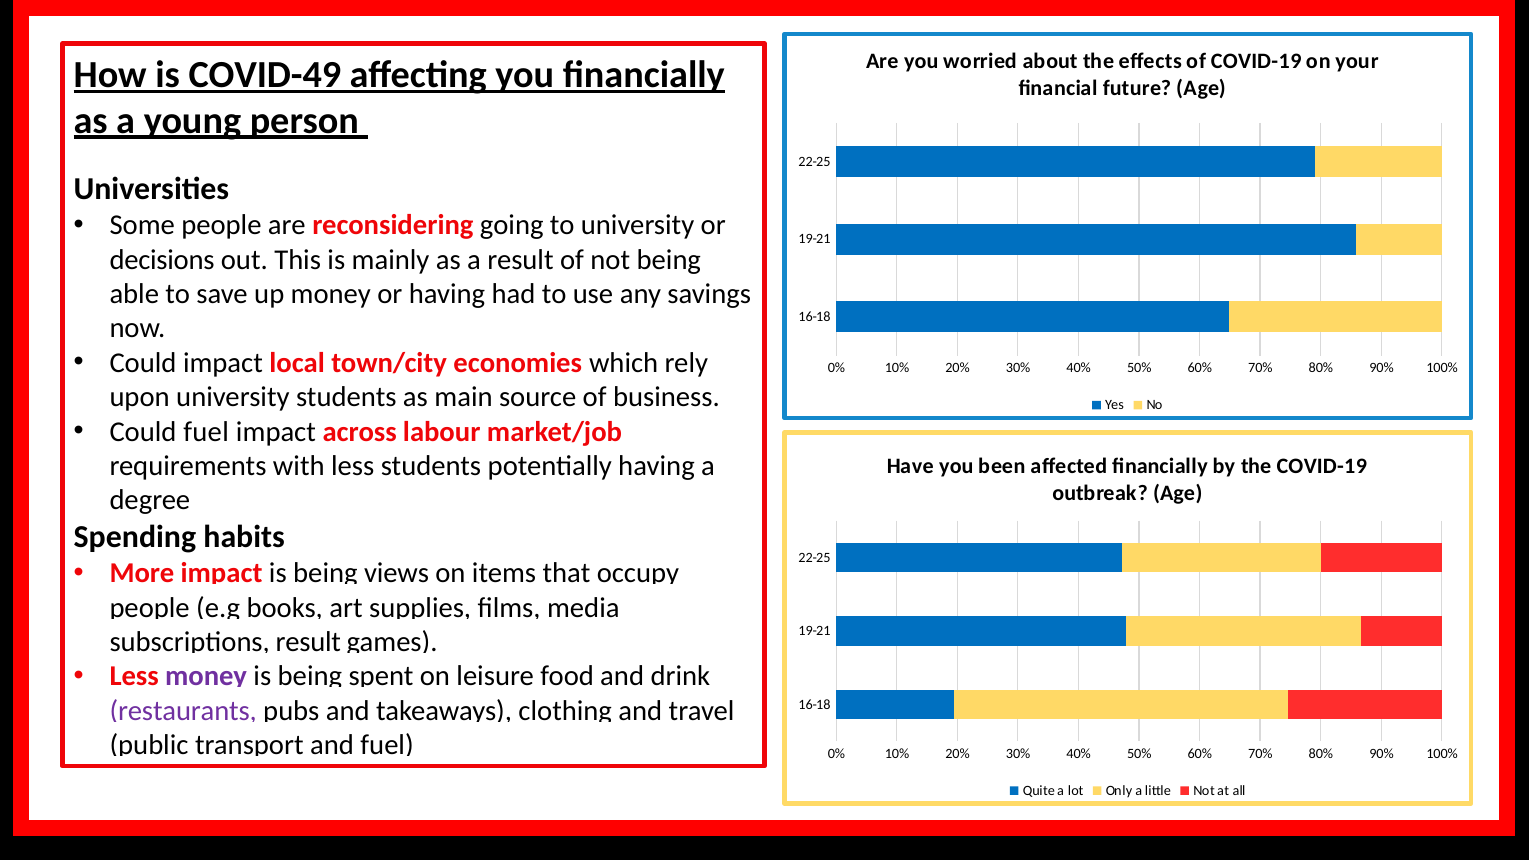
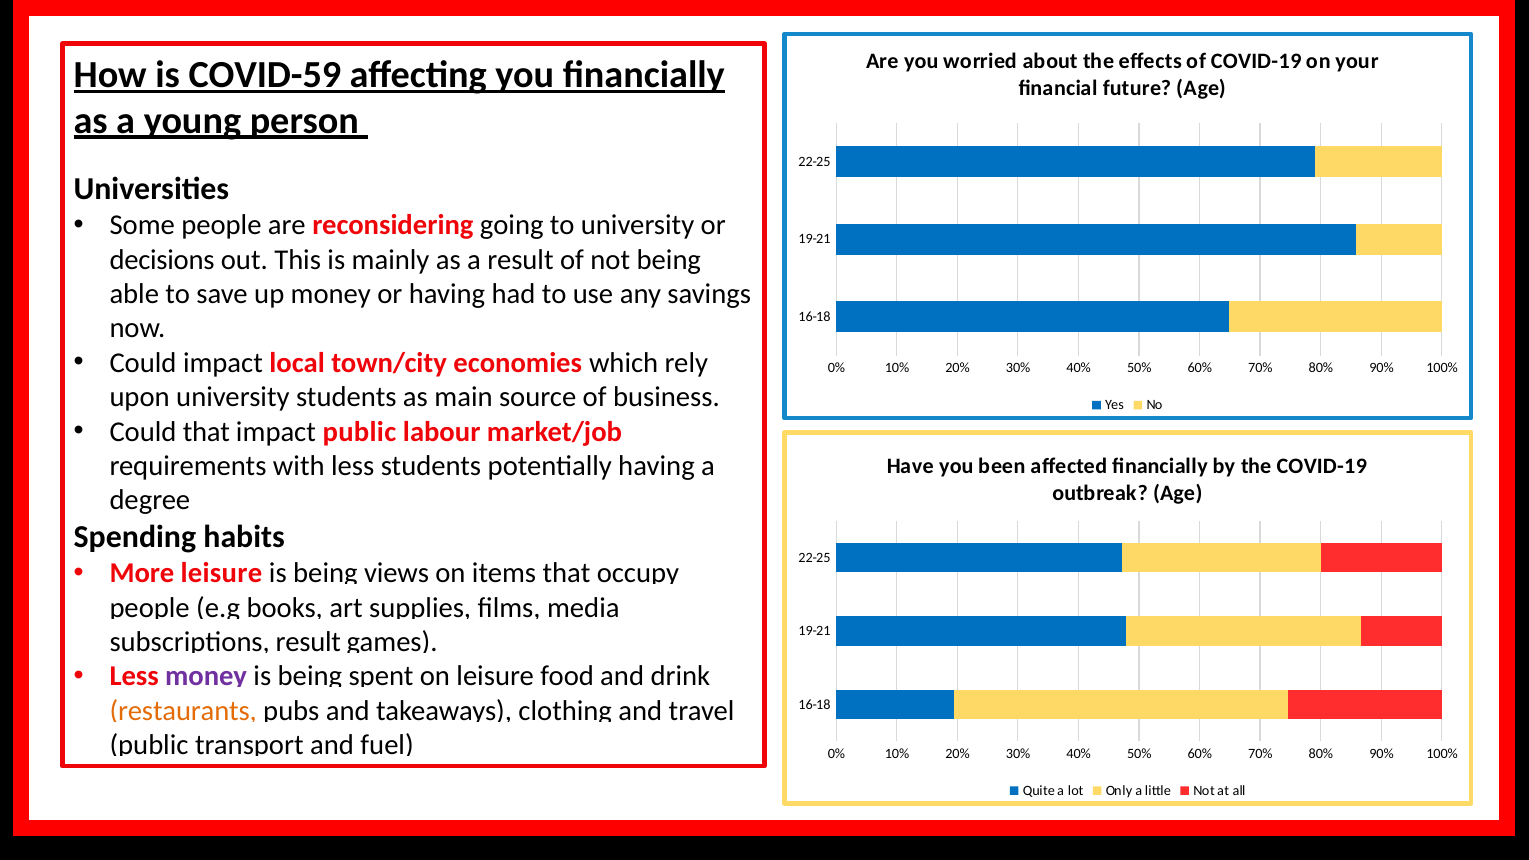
COVID-49: COVID-49 -> COVID-59 (265, 75)
Could fuel: fuel -> that (206, 432)
impact across: across -> public (359, 432)
More impact: impact -> leisure (221, 573)
restaurants colour: purple -> orange (183, 711)
